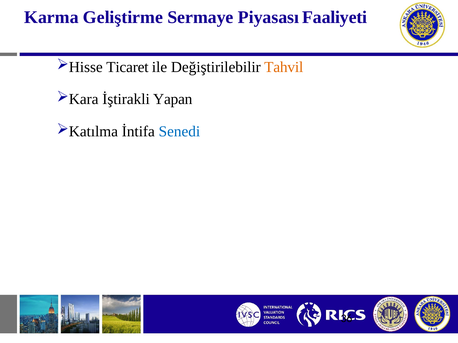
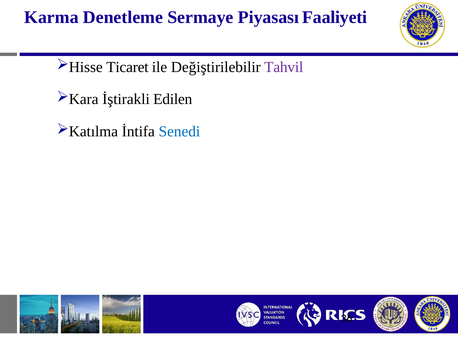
Geliştirme: Geliştirme -> Denetleme (123, 17)
Tahvil colour: orange -> purple (284, 67)
Yapan: Yapan -> Edilen (173, 99)
